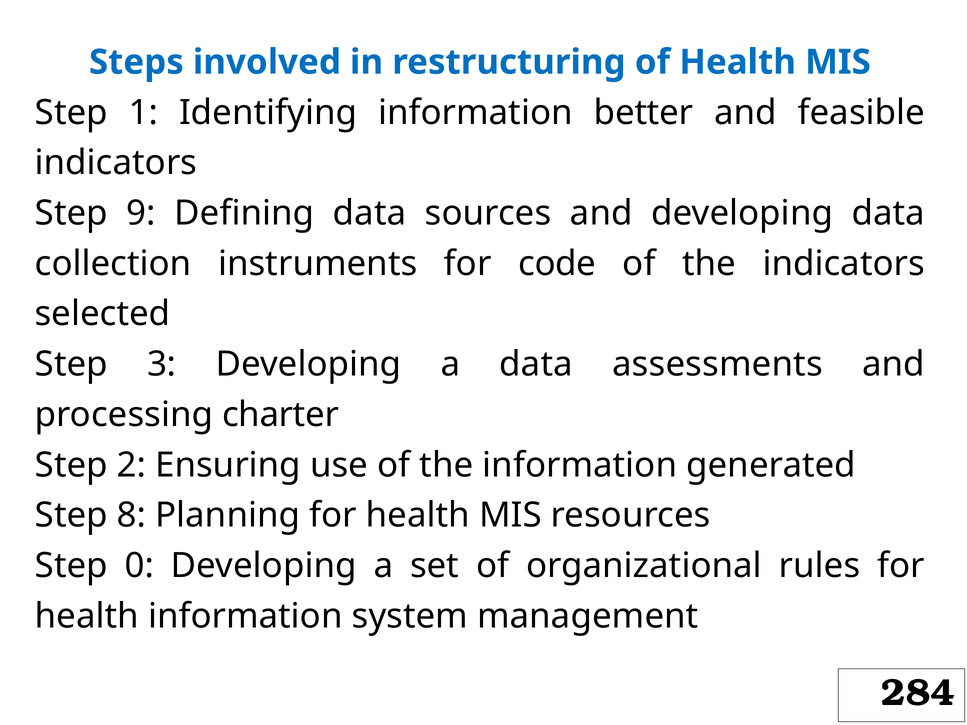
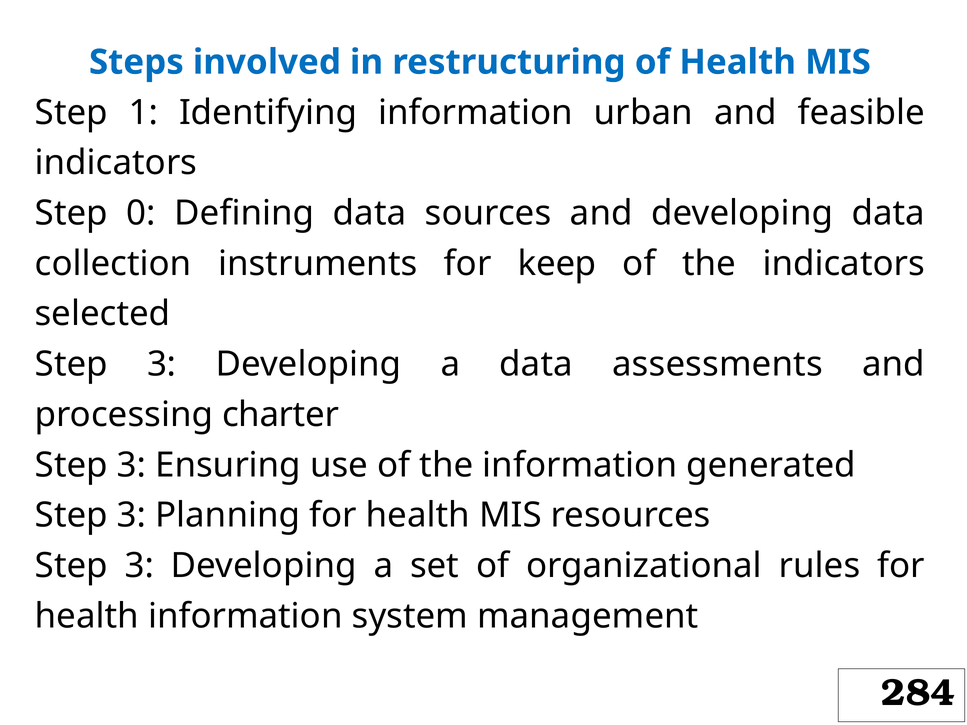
better: better -> urban (643, 113)
9: 9 -> 0 (141, 213)
code: code -> keep (557, 264)
2: 2 -> 3 (131, 465)
8: 8 -> 3 (131, 516)
0: 0 -> 3 (139, 566)
